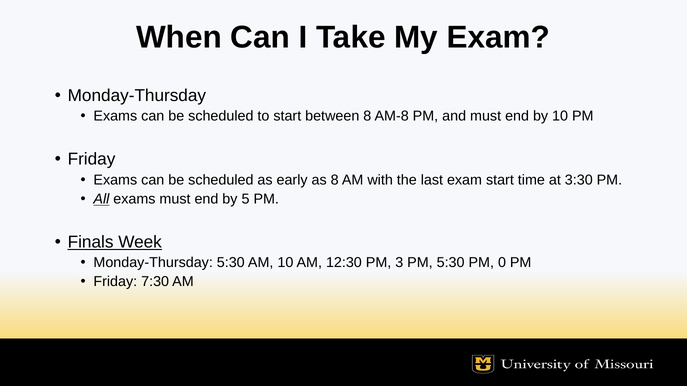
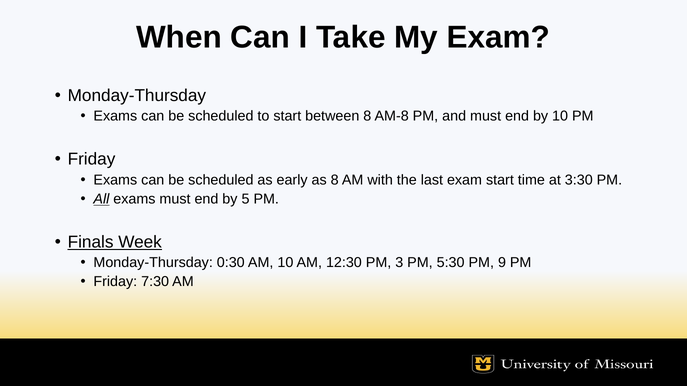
Monday-Thursday 5:30: 5:30 -> 0:30 (231, 263)
0: 0 -> 9 (502, 263)
